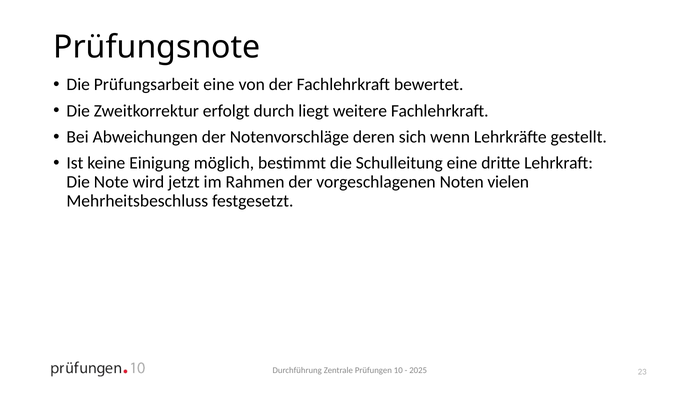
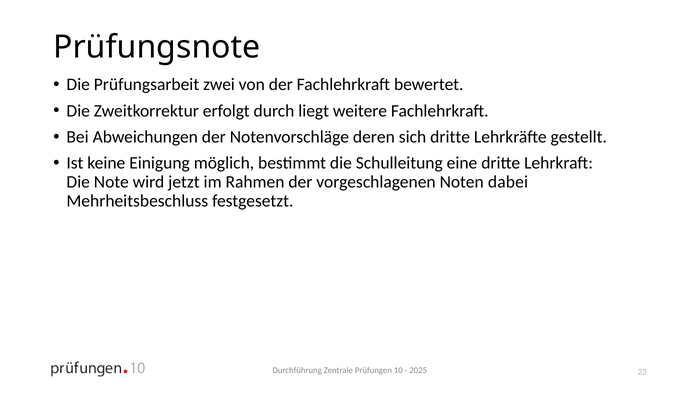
Prüfungsarbeit eine: eine -> zwei (219, 85)
sich wenn: wenn -> dritte (450, 137)
vielen: vielen -> dabei (508, 182)
